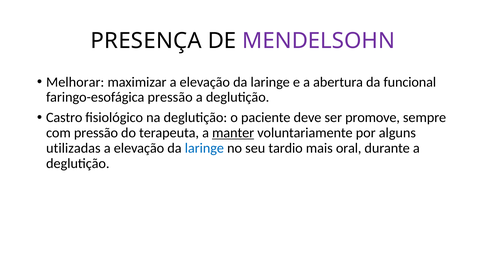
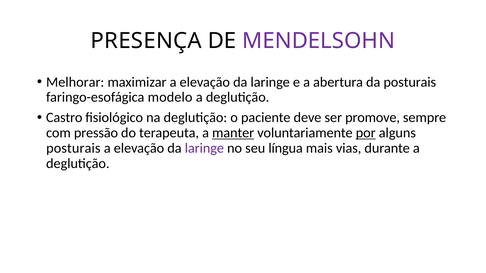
da funcional: funcional -> posturais (410, 82)
faringo-esofágica pressão: pressão -> modelo (170, 97)
por underline: none -> present (366, 133)
utilizadas: utilizadas -> posturais (73, 148)
laringe colour: blue -> purple (204, 148)
tardio: tardio -> língua (286, 148)
oral: oral -> vias (349, 148)
